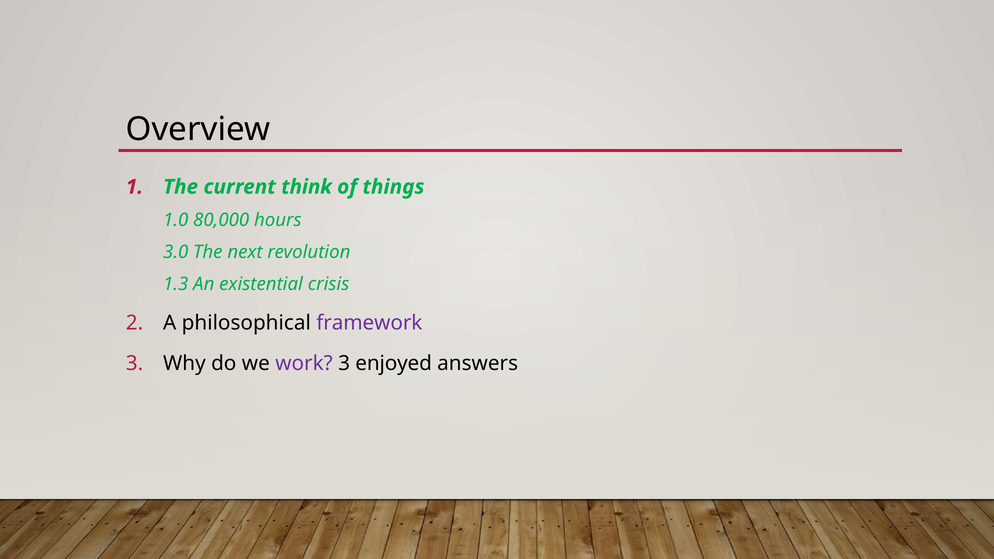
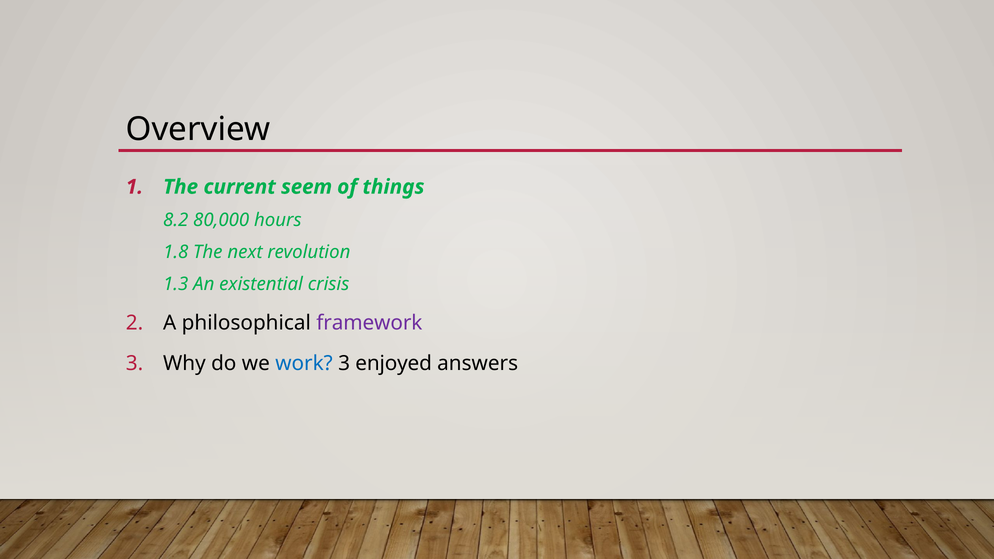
think: think -> seem (307, 187)
1.0: 1.0 -> 8.2 (176, 220)
3.0: 3.0 -> 1.8 (176, 252)
work colour: purple -> blue (304, 363)
